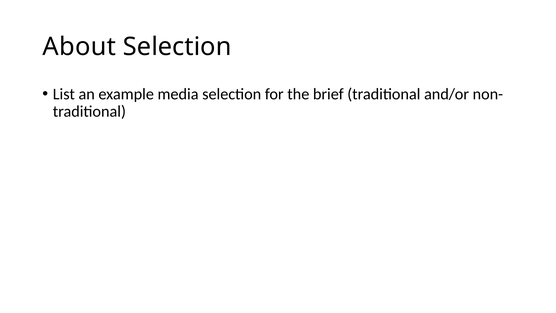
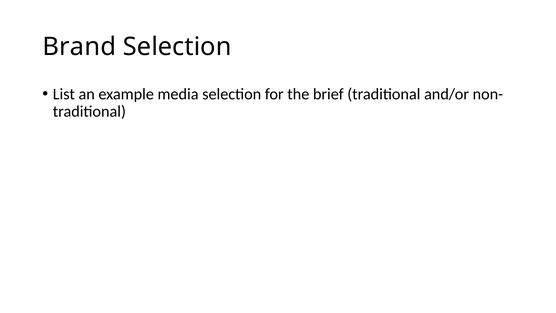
About: About -> Brand (79, 47)
